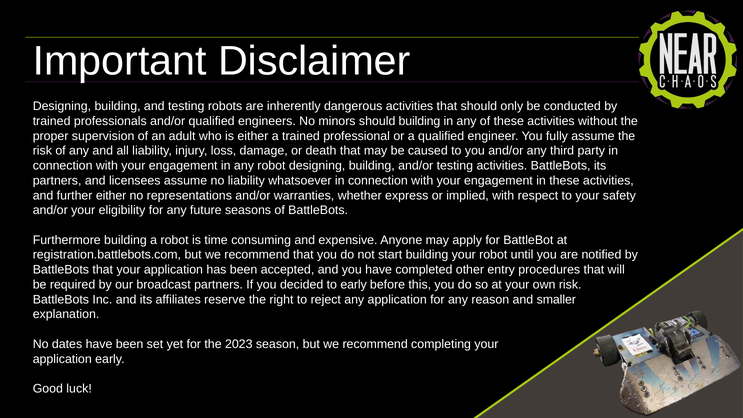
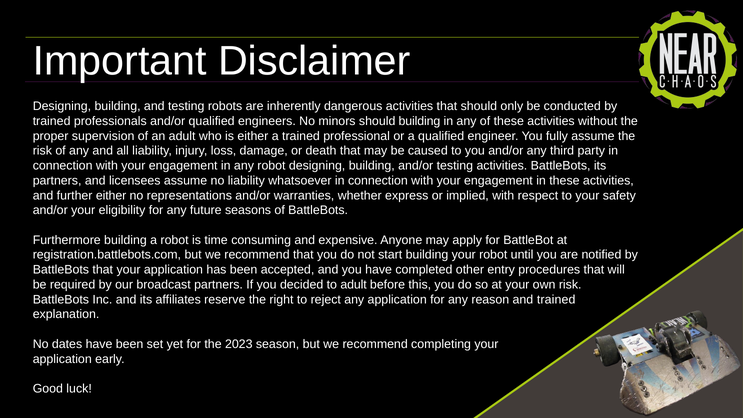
to early: early -> adult (354, 285)
and smaller: smaller -> trained (556, 299)
